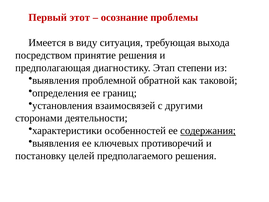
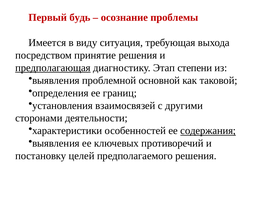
этот: этот -> будь (80, 18)
предполагающая underline: none -> present (53, 68)
обратной: обратной -> основной (159, 80)
